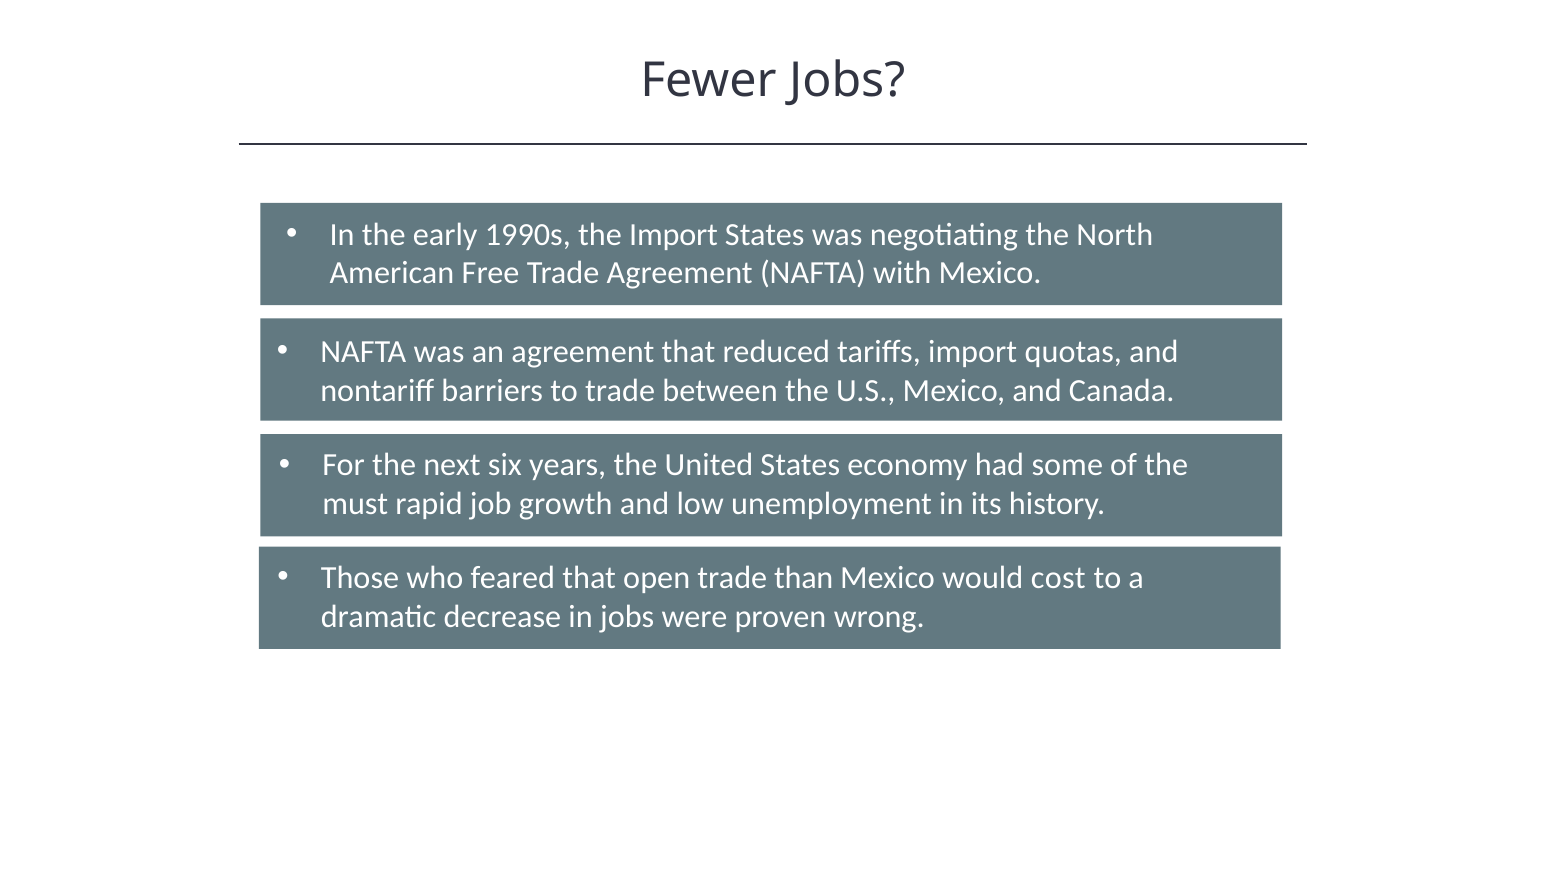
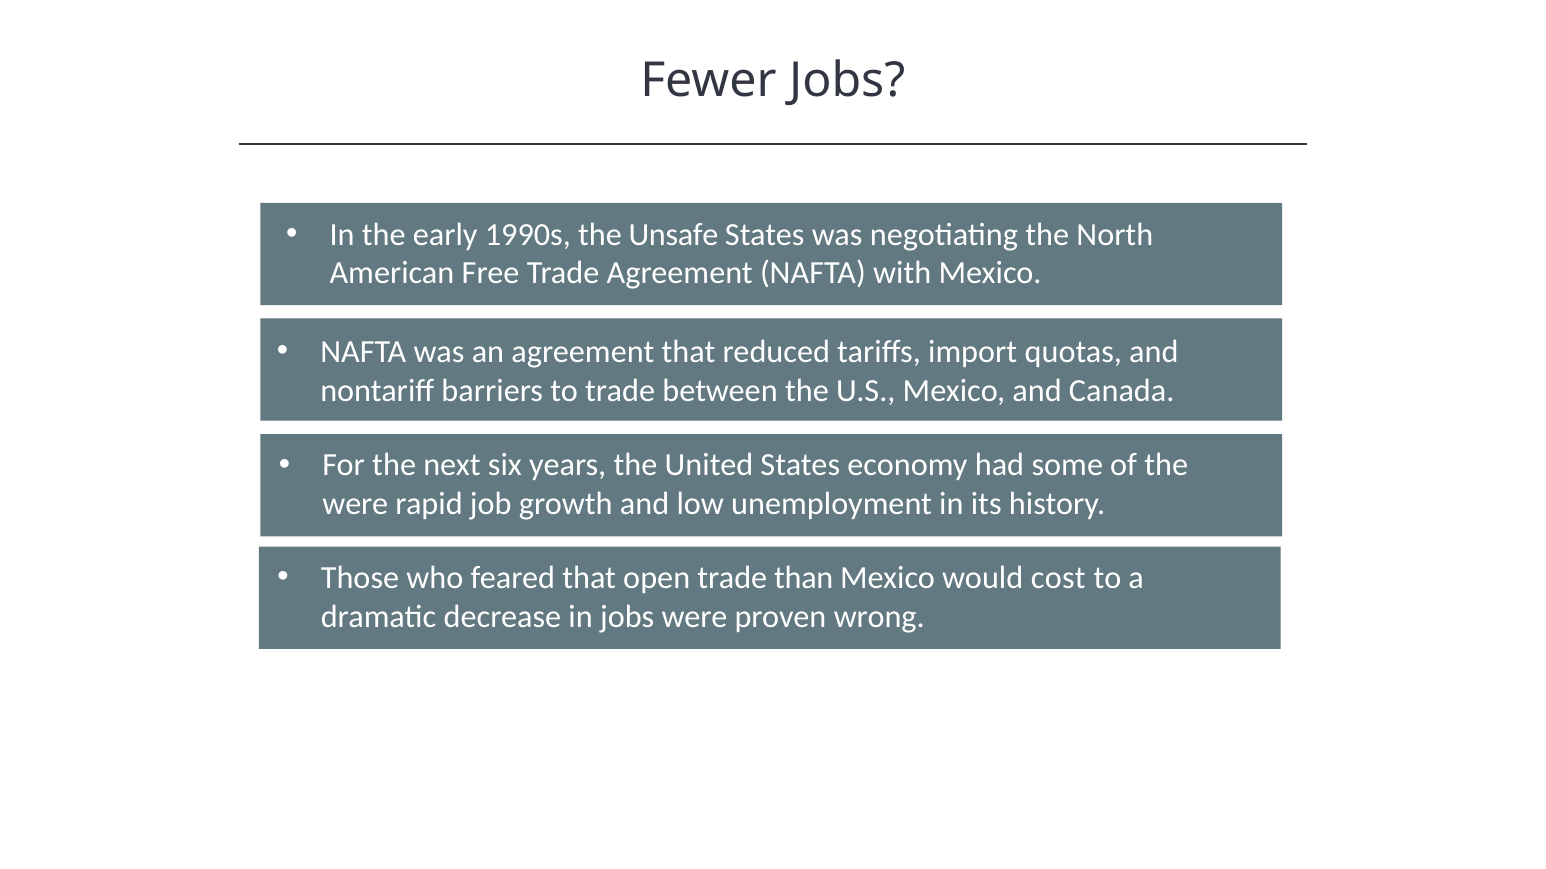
the Import: Import -> Unsafe (674, 235)
must: must -> were (355, 504)
